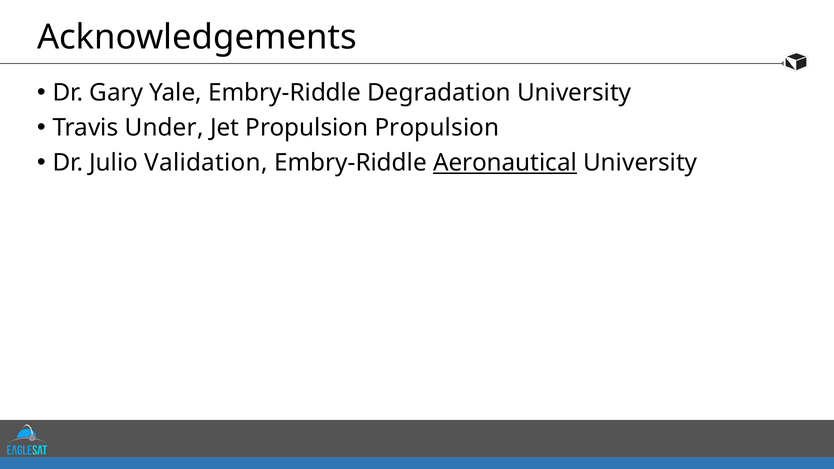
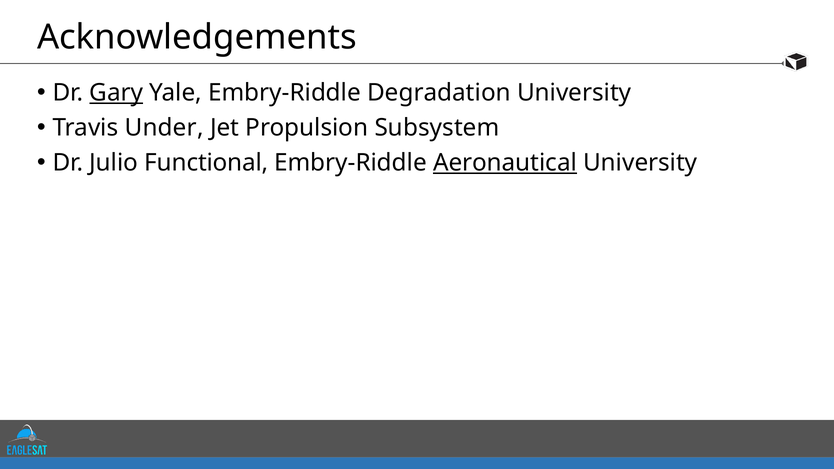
Gary underline: none -> present (116, 93)
Propulsion Propulsion: Propulsion -> Subsystem (437, 128)
Validation: Validation -> Functional (206, 163)
